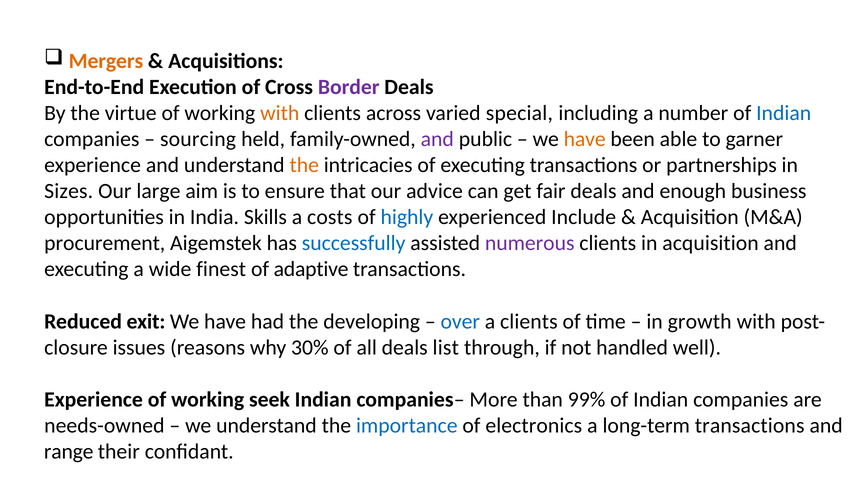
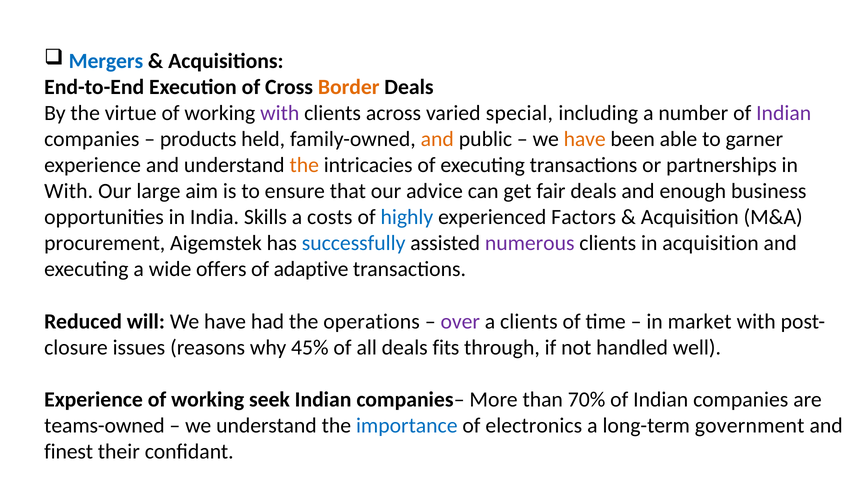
Mergers colour: orange -> blue (106, 61)
Border colour: purple -> orange (349, 87)
with colour: orange -> purple (280, 113)
Indian colour: blue -> purple (784, 113)
sourcing: sourcing -> products (198, 139)
and colour: purple -> orange (437, 139)
Sizes: Sizes -> With (69, 191)
Include: Include -> Factors (584, 217)
finest: finest -> offers (221, 270)
exit: exit -> will (146, 322)
developing: developing -> operations (372, 322)
over colour: blue -> purple (460, 322)
growth: growth -> market (700, 322)
30%: 30% -> 45% (310, 348)
list: list -> fits (446, 348)
99%: 99% -> 70% (587, 400)
needs-owned: needs-owned -> teams-owned (104, 426)
long-term transactions: transactions -> government (750, 426)
range: range -> finest (69, 452)
